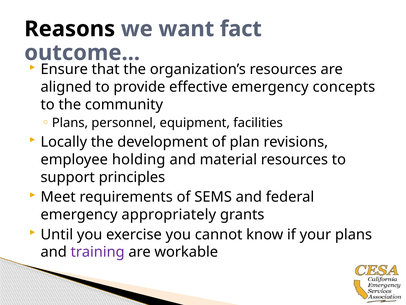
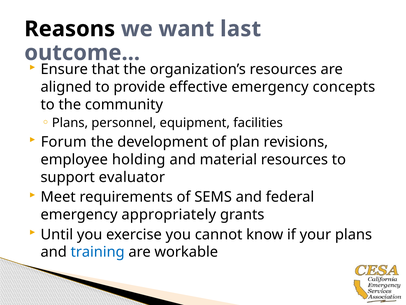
fact: fact -> last (241, 29)
Locally: Locally -> Forum (64, 142)
principles: principles -> evaluator (132, 177)
training colour: purple -> blue (98, 252)
